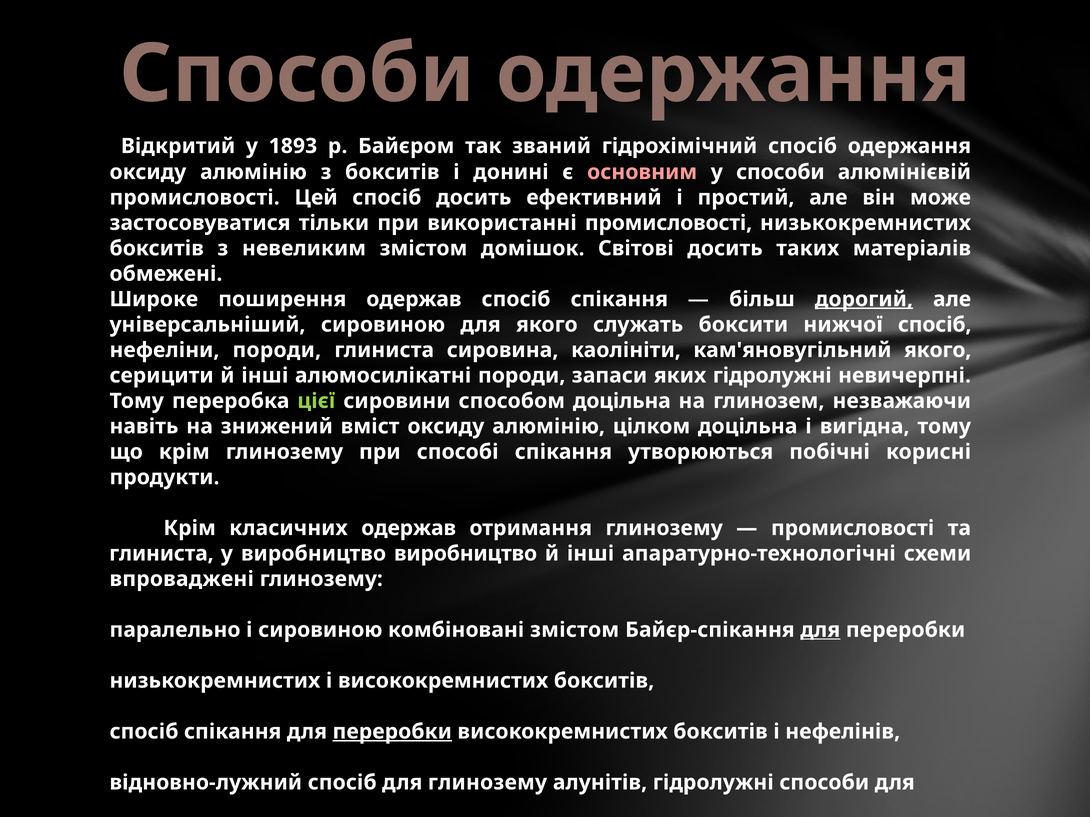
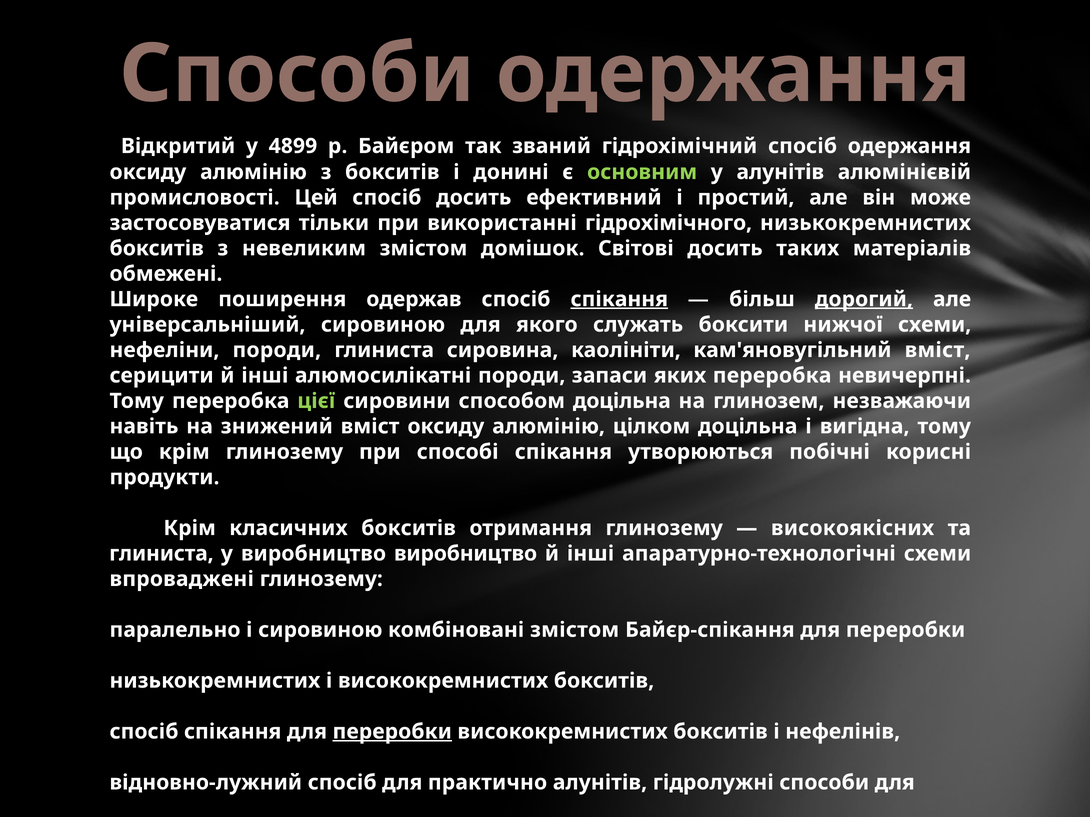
1893: 1893 -> 4899 (293, 146)
основним colour: pink -> light green (642, 172)
у способи: способи -> алунітів (780, 172)
використанні промисловості: промисловості -> гідрохімічного (669, 223)
спікання underline: none -> present (619, 299)
нижчої спосіб: спосіб -> схеми (935, 325)
кам'яновугільний якого: якого -> вміст (937, 350)
яких гідролужні: гідролужні -> переробка (772, 376)
класичних одержав: одержав -> бокситів (409, 528)
промисловості: промисловості -> високоякісних (853, 528)
для underline: present -> none (820, 630)
для глинозему: глинозему -> практично (488, 783)
